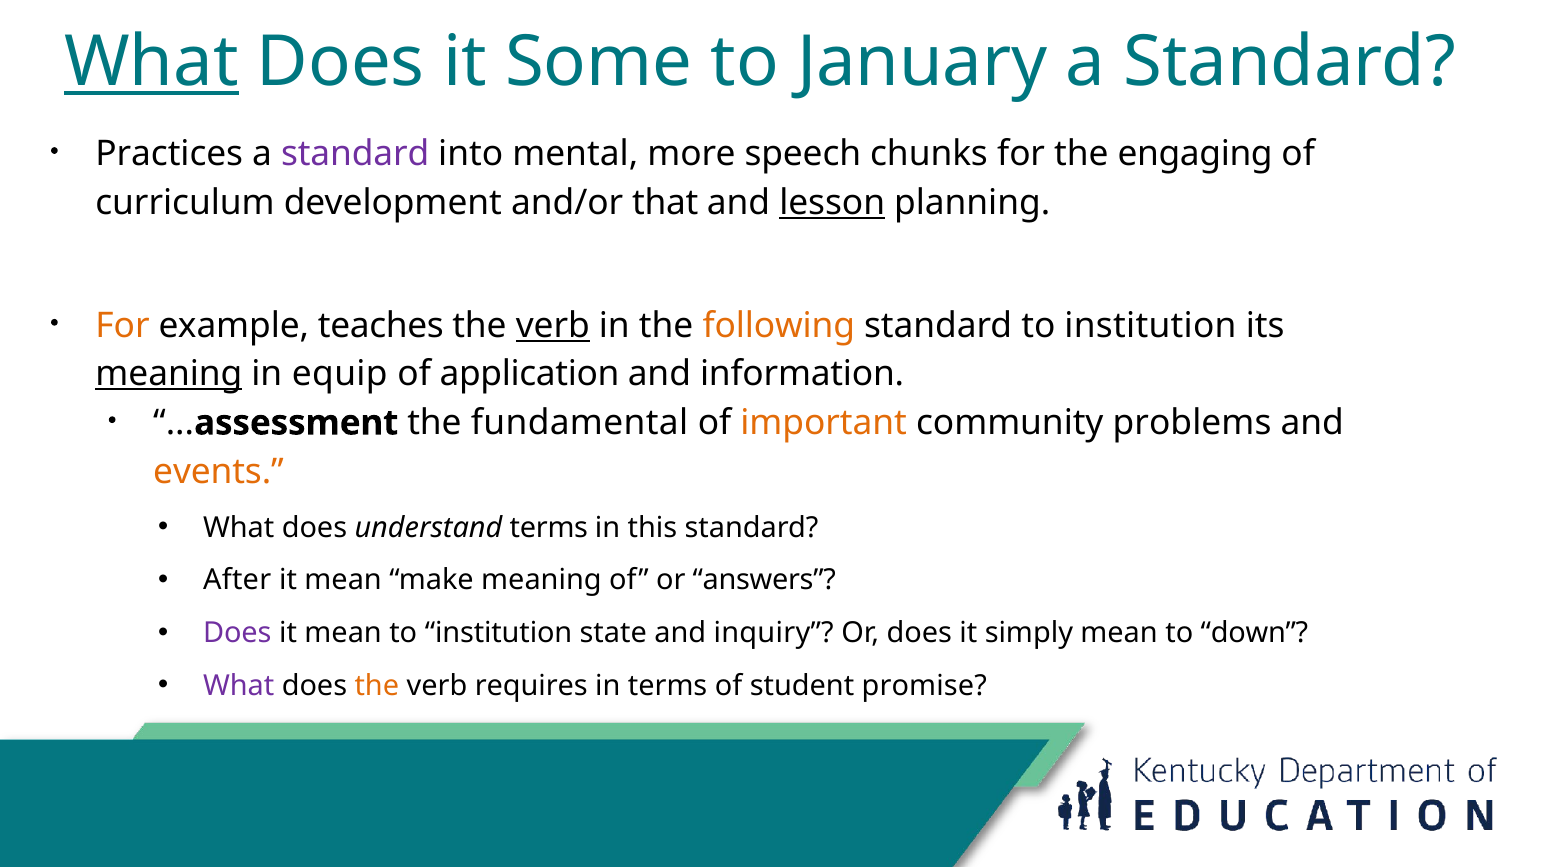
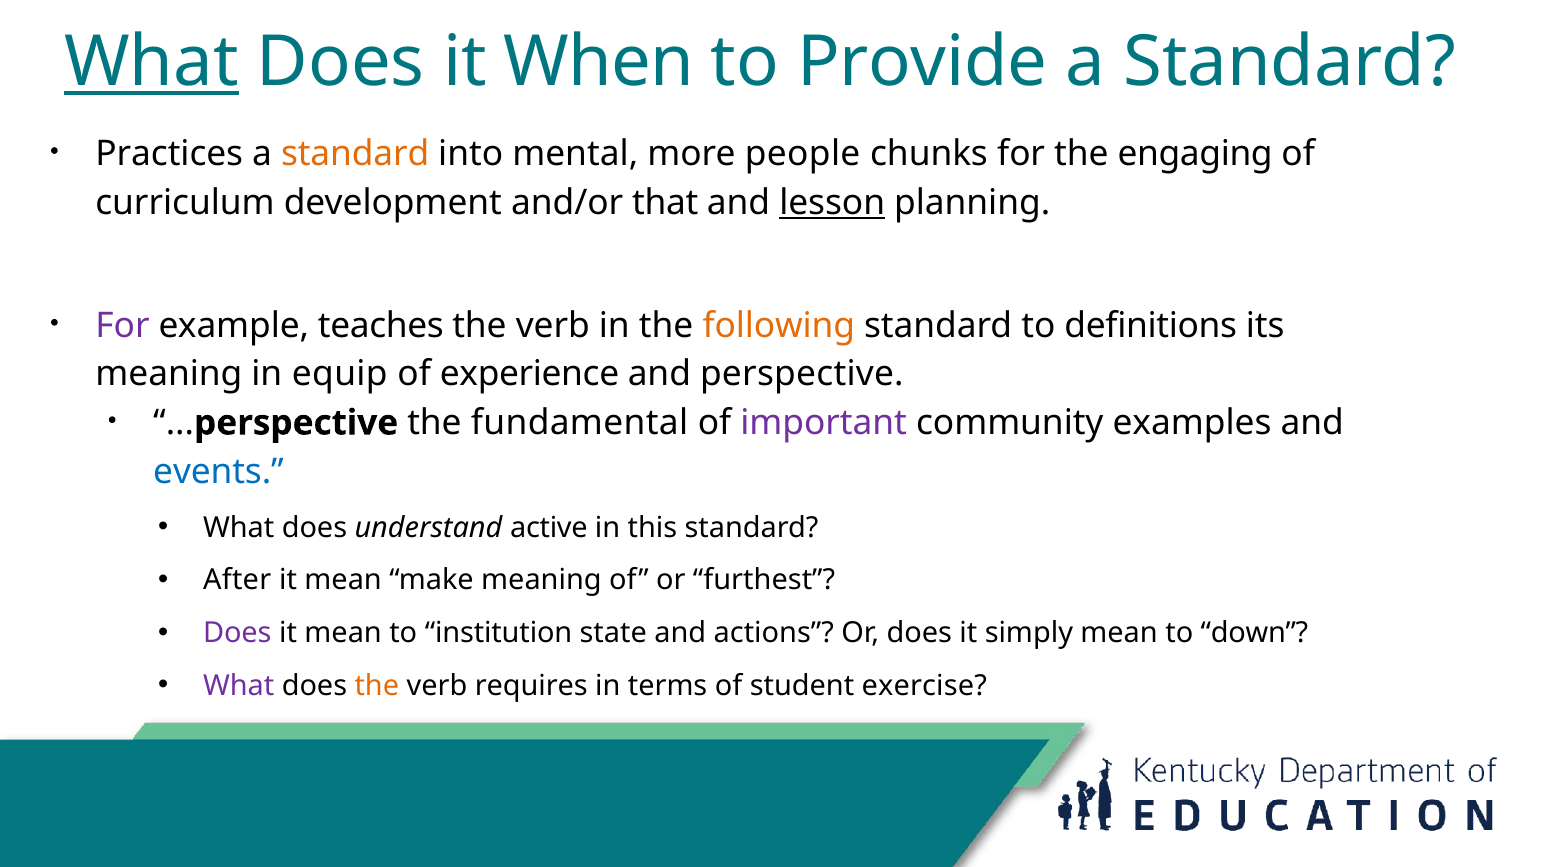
Some: Some -> When (599, 63)
January: January -> Provide (922, 63)
standard colour: purple -> orange (355, 154)
speech: speech -> people (803, 154)
For colour: orange -> purple (123, 325)
verb underline: present -> none (553, 325)
standard to institution: institution -> definitions (1151, 325)
meaning underline: present -> none (169, 374)
application: application -> experience (530, 374)
and information: information -> perspective (802, 374)
assessment: assessment -> perspective (296, 423)
important colour: orange -> purple (824, 423)
problems: problems -> examples (1192, 423)
events colour: orange -> blue (219, 471)
understand terms: terms -> active (549, 528)
answers: answers -> furthest (764, 580)
inquiry: inquiry -> actions (774, 633)
promise: promise -> exercise (924, 686)
